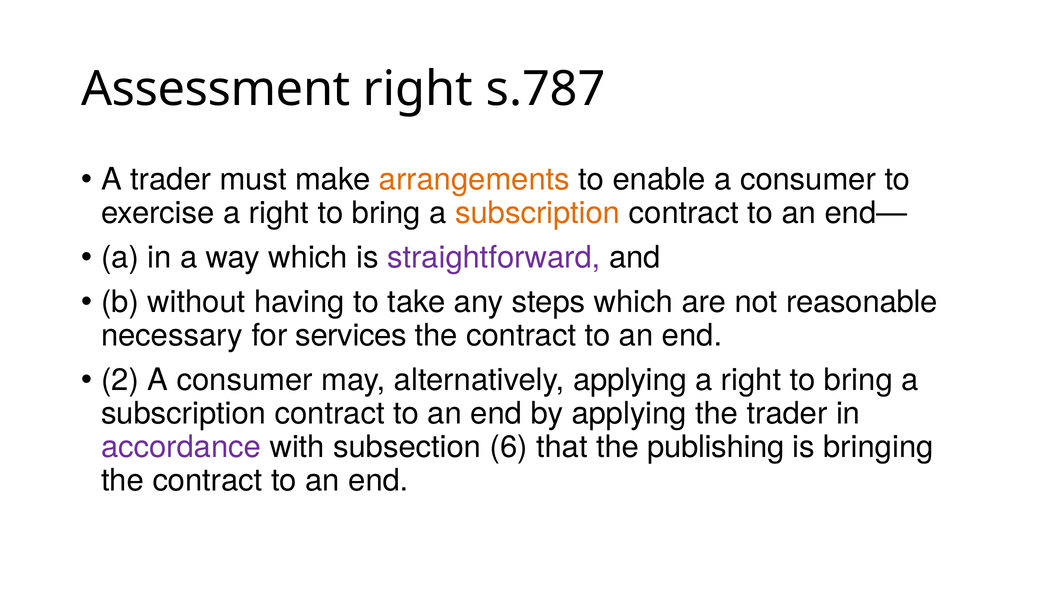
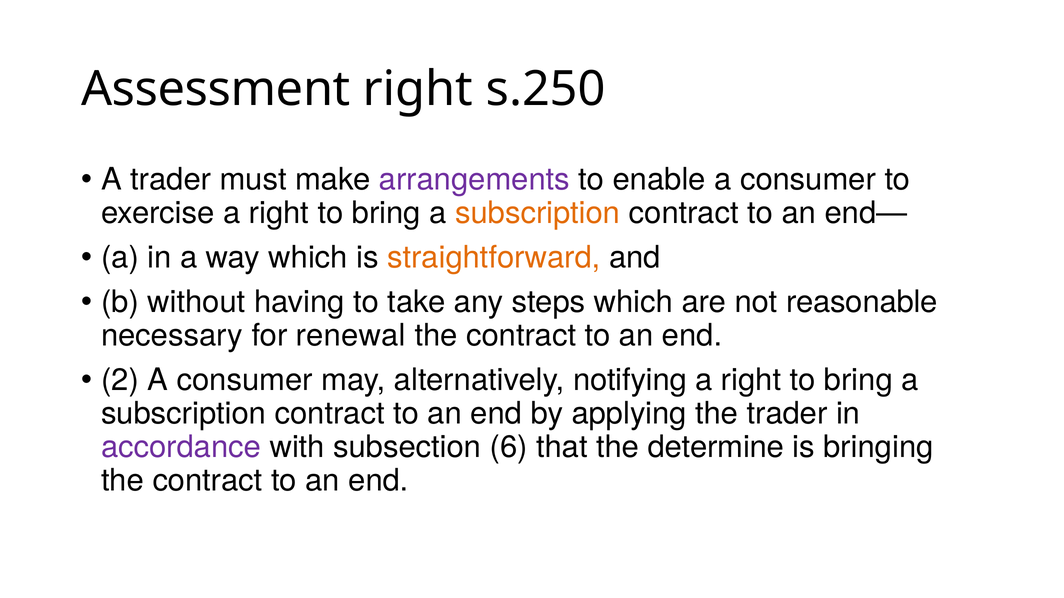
s.787: s.787 -> s.250 (546, 89)
arrangements colour: orange -> purple (474, 180)
straightforward colour: purple -> orange (494, 258)
services: services -> renewal (351, 336)
alternatively applying: applying -> notifying (630, 380)
publishing: publishing -> determine (716, 447)
